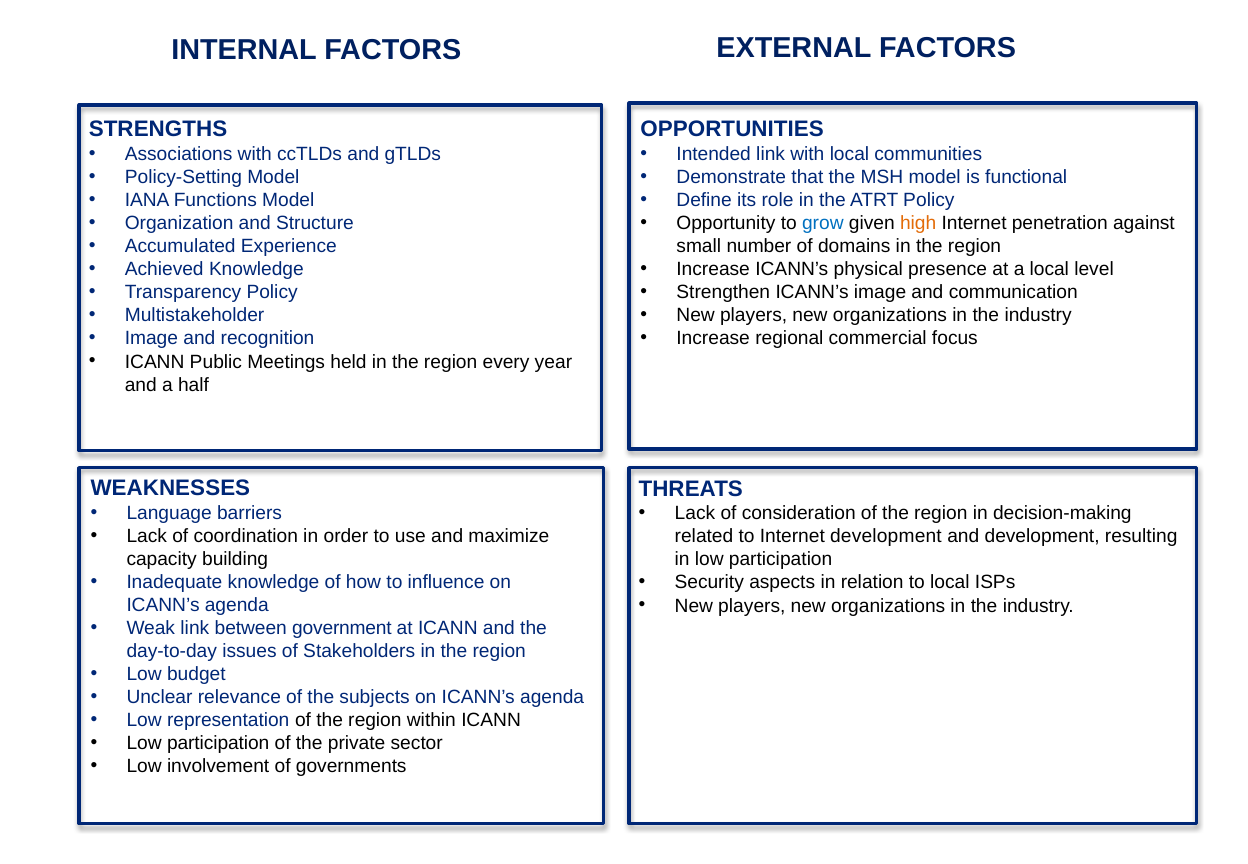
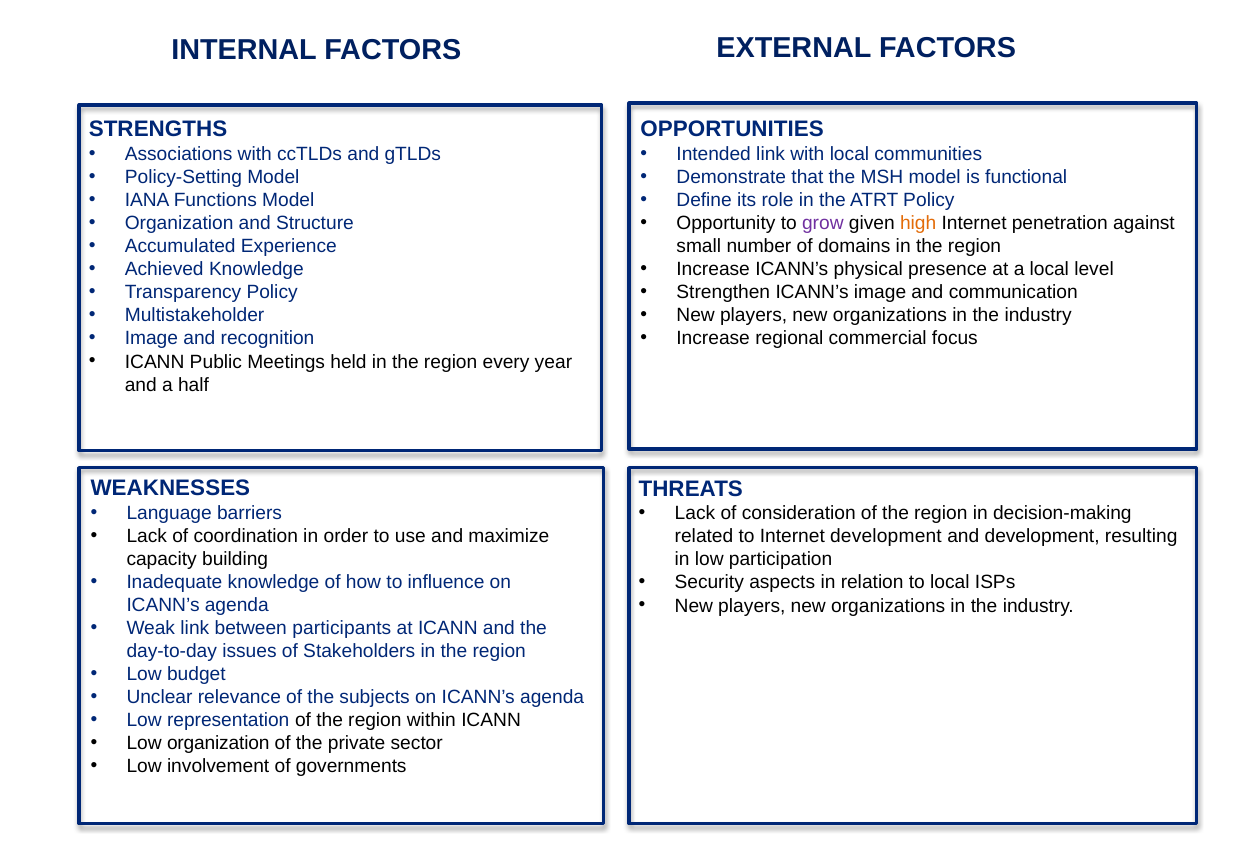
grow colour: blue -> purple (823, 223)
government: government -> participants (342, 628)
participation: participation -> organization (218, 744)
